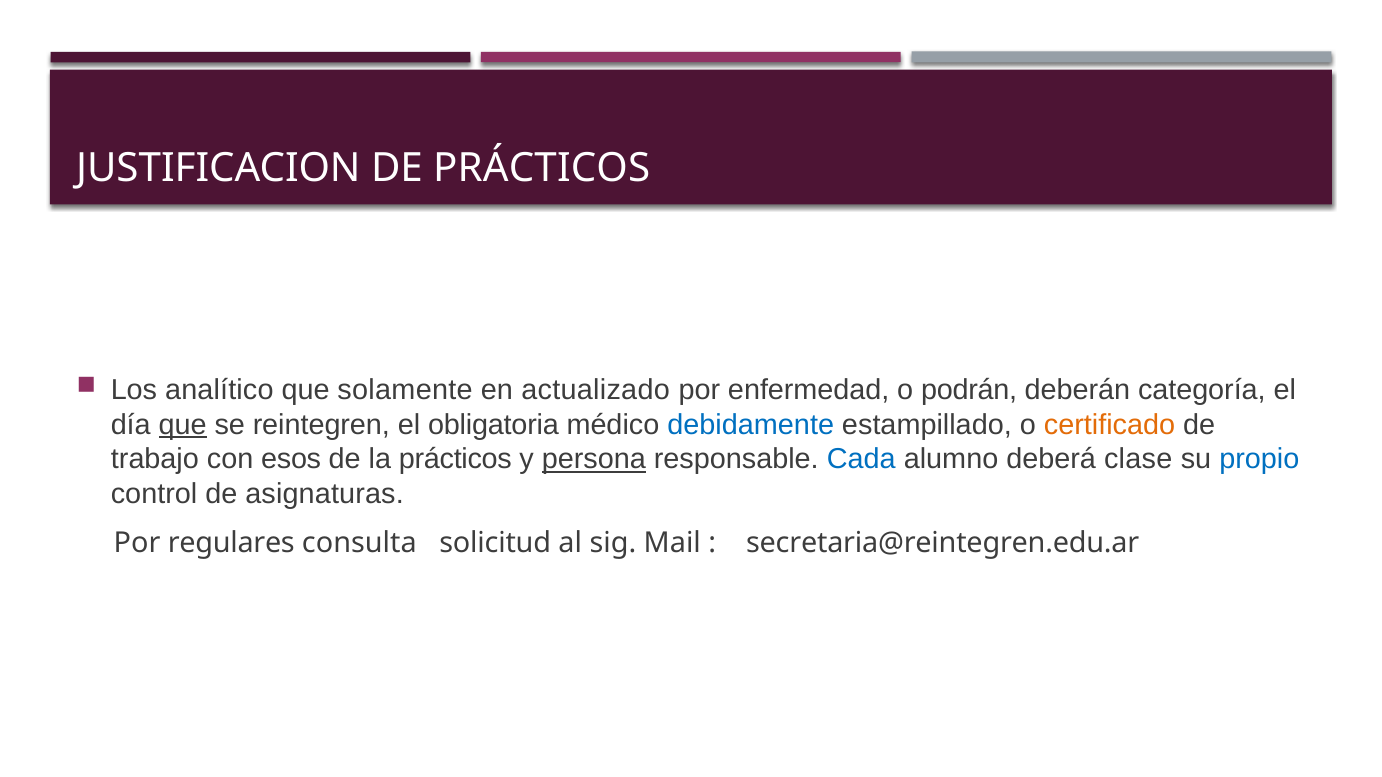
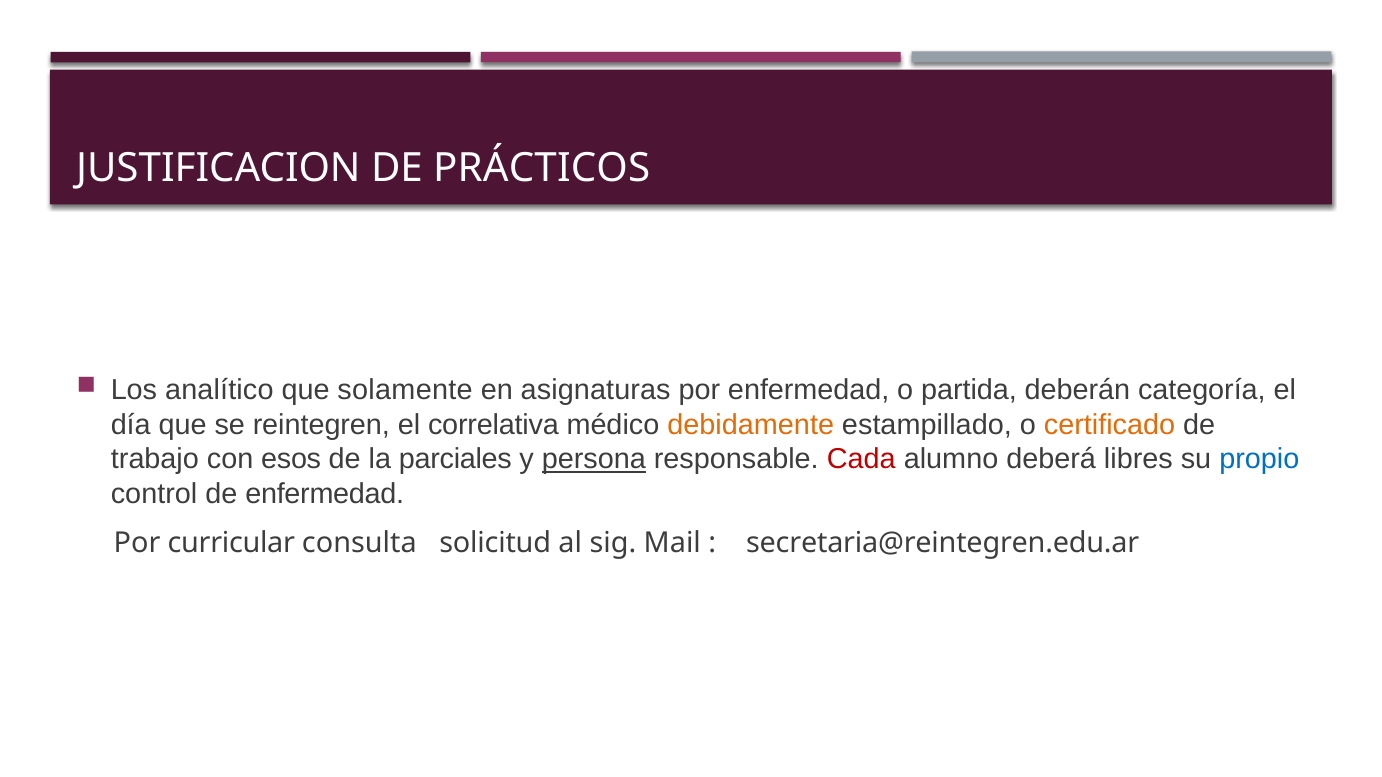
actualizado: actualizado -> asignaturas (596, 390)
podrán: podrán -> partida (969, 390)
que underline: present -> none (183, 425)
obligatoria: obligatoria -> correlativa (493, 425)
debidamente colour: blue -> orange (751, 425)
la prácticos: prácticos -> parciales (455, 460)
Cada colour: blue -> red (861, 460)
clase: clase -> libres (1138, 460)
de asignaturas: asignaturas -> enfermedad (325, 494)
regulares: regulares -> curricular (231, 543)
